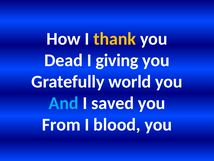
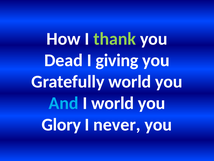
thank colour: yellow -> light green (115, 39)
I saved: saved -> world (113, 103)
From: From -> Glory (61, 124)
blood: blood -> never (117, 124)
